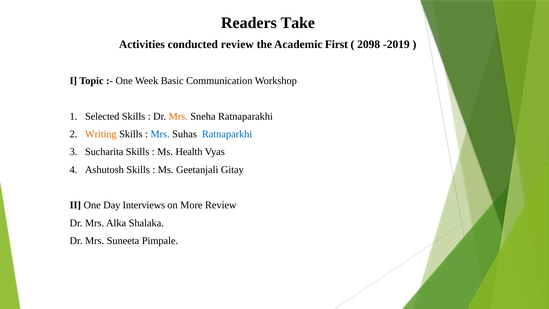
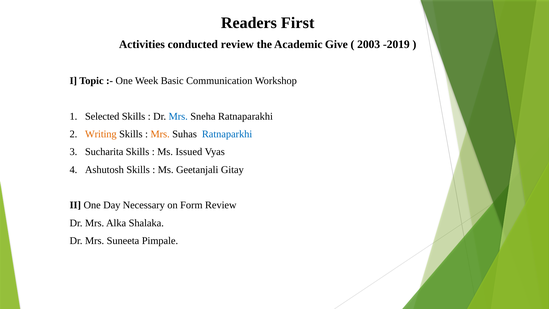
Take: Take -> First (298, 23)
First: First -> Give (336, 44)
2098: 2098 -> 2003 (369, 44)
Mrs colour: orange -> blue (178, 116)
Mrs colour: blue -> orange (160, 134)
Health: Health -> Issued (189, 152)
Interviews: Interviews -> Necessary (144, 205)
More: More -> Form (191, 205)
